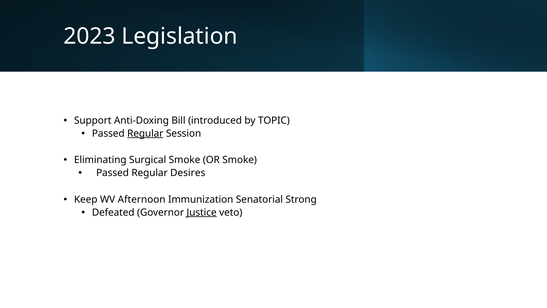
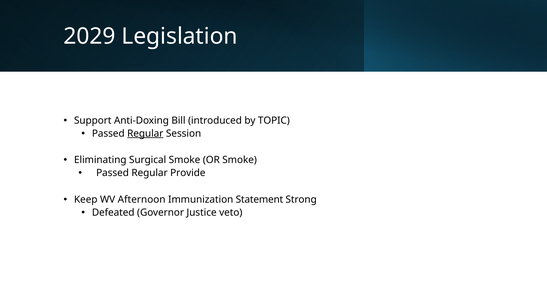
2023: 2023 -> 2029 (90, 36)
Desires: Desires -> Provide (188, 173)
Senatorial: Senatorial -> Statement (259, 199)
Justice underline: present -> none (202, 212)
